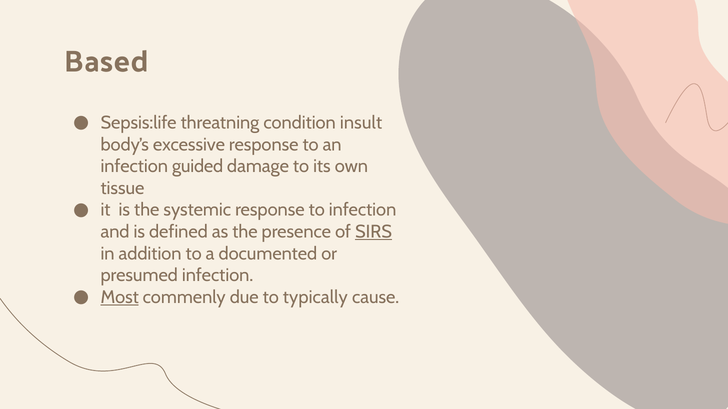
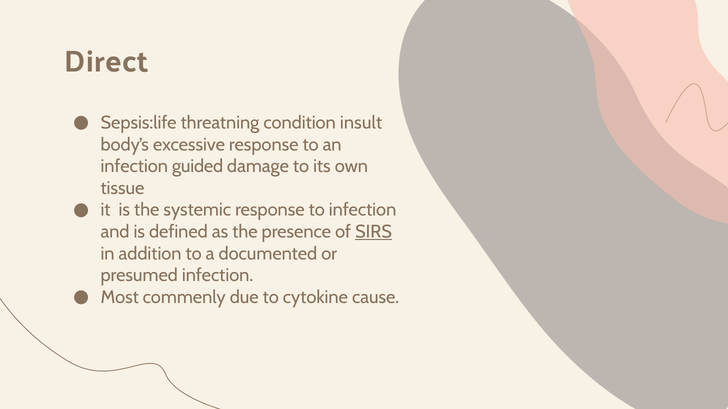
Based: Based -> Direct (106, 62)
Most underline: present -> none (120, 298)
typically: typically -> cytokine (315, 298)
